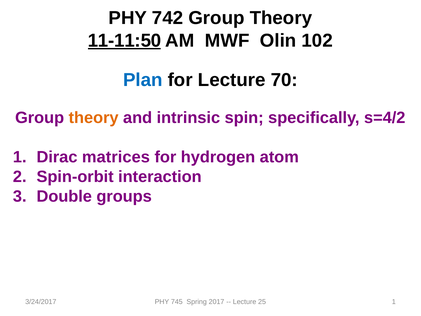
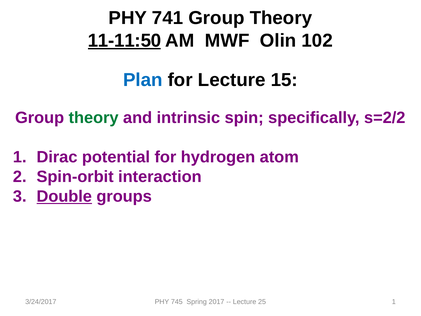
742: 742 -> 741 (168, 18)
70: 70 -> 15 (284, 80)
theory colour: orange -> green (94, 118)
s=4/2: s=4/2 -> s=2/2 (385, 118)
matrices: matrices -> potential (116, 157)
Double underline: none -> present (64, 196)
